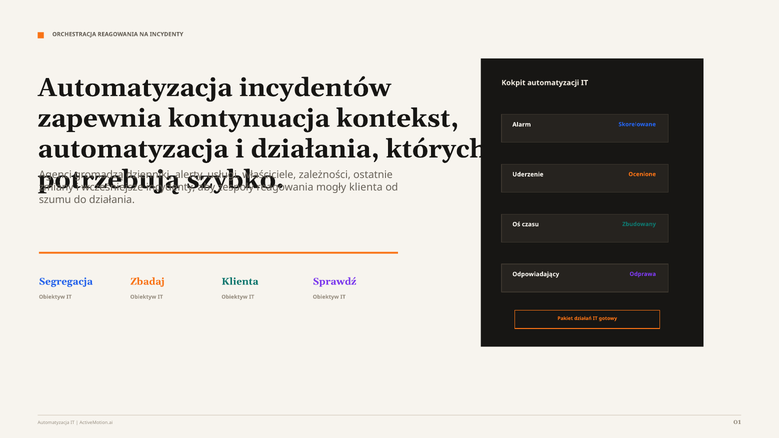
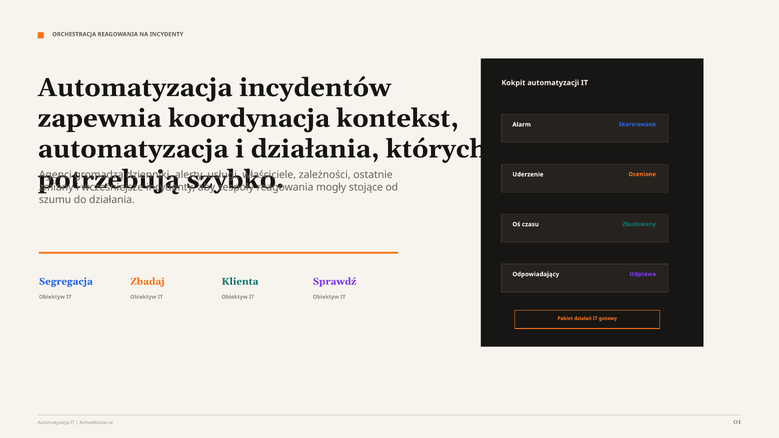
kontynuacja: kontynuacja -> koordynacja (249, 118)
mogły klienta: klienta -> stojące (366, 187)
